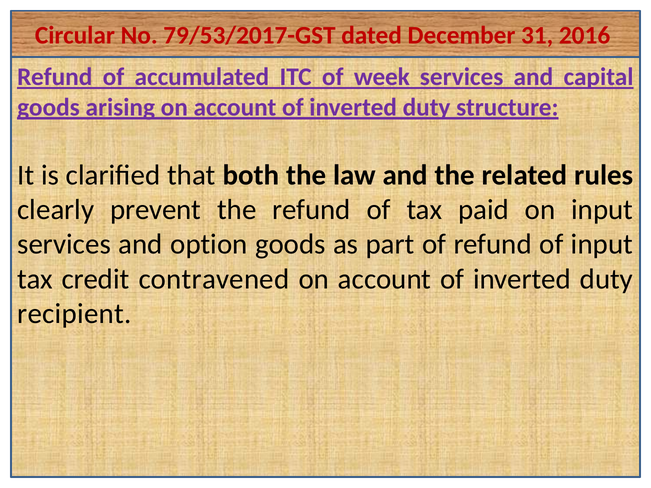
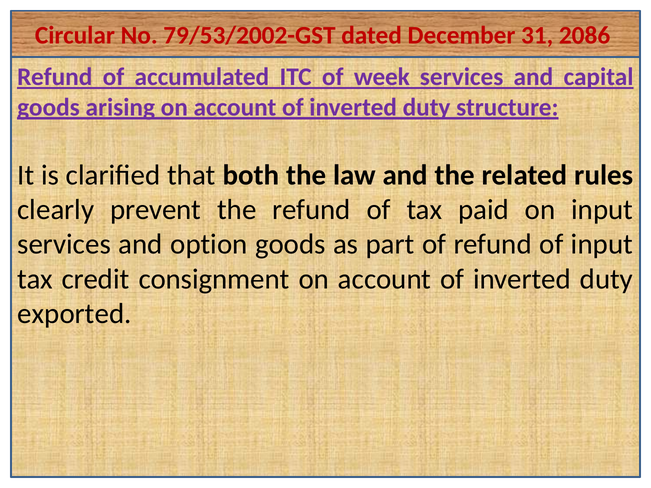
79/53/2017-GST: 79/53/2017-GST -> 79/53/2002-GST (249, 36)
2016: 2016 -> 2086 (585, 36)
contravened: contravened -> consignment (214, 279)
recipient: recipient -> exported (74, 314)
